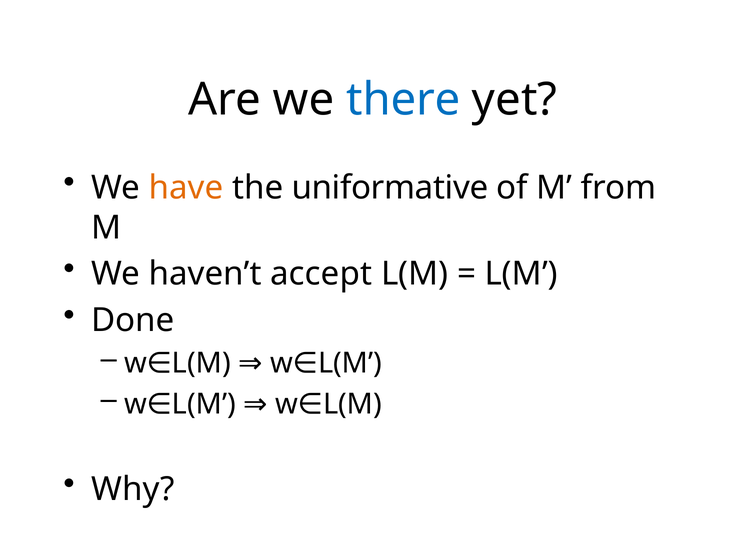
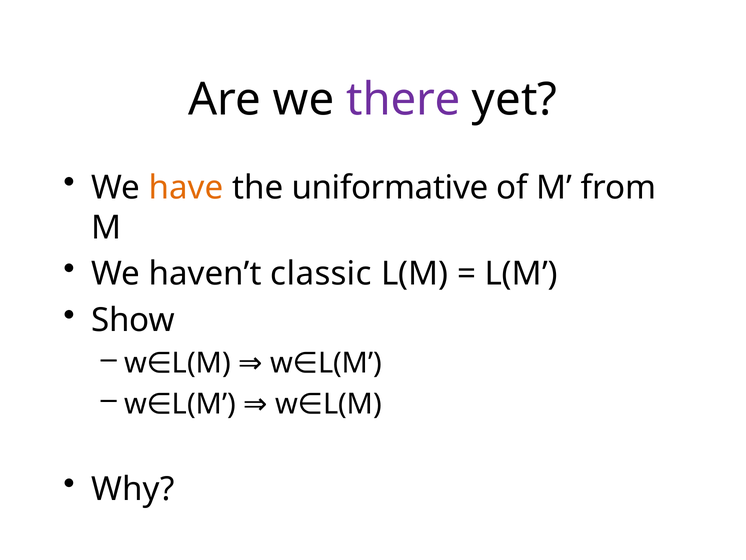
there colour: blue -> purple (403, 100)
accept: accept -> classic (321, 274)
Done: Done -> Show (133, 320)
